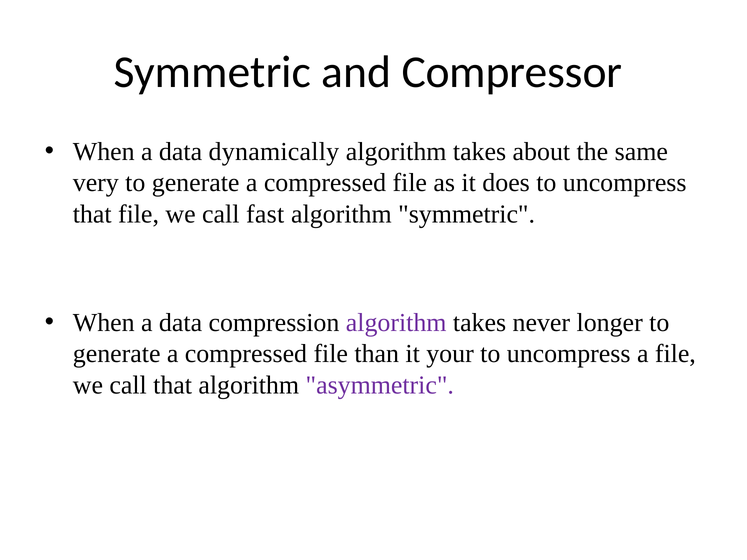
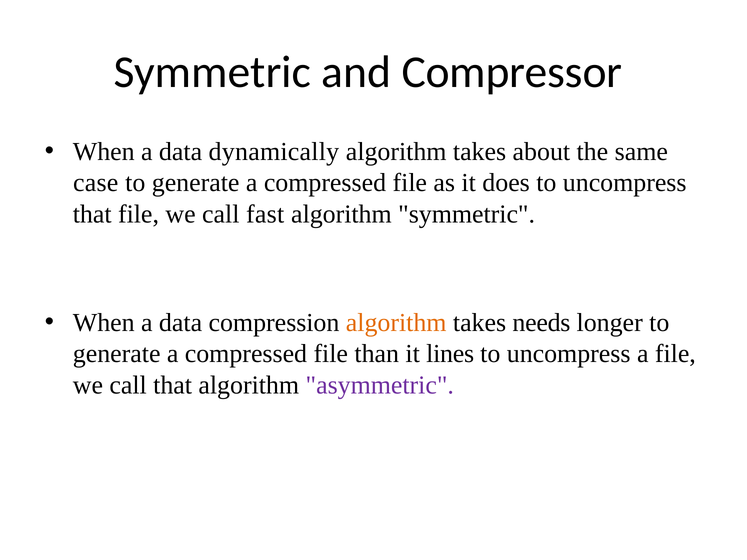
very: very -> case (96, 183)
algorithm colour: purple -> orange (396, 323)
never: never -> needs (541, 323)
your: your -> lines (450, 354)
